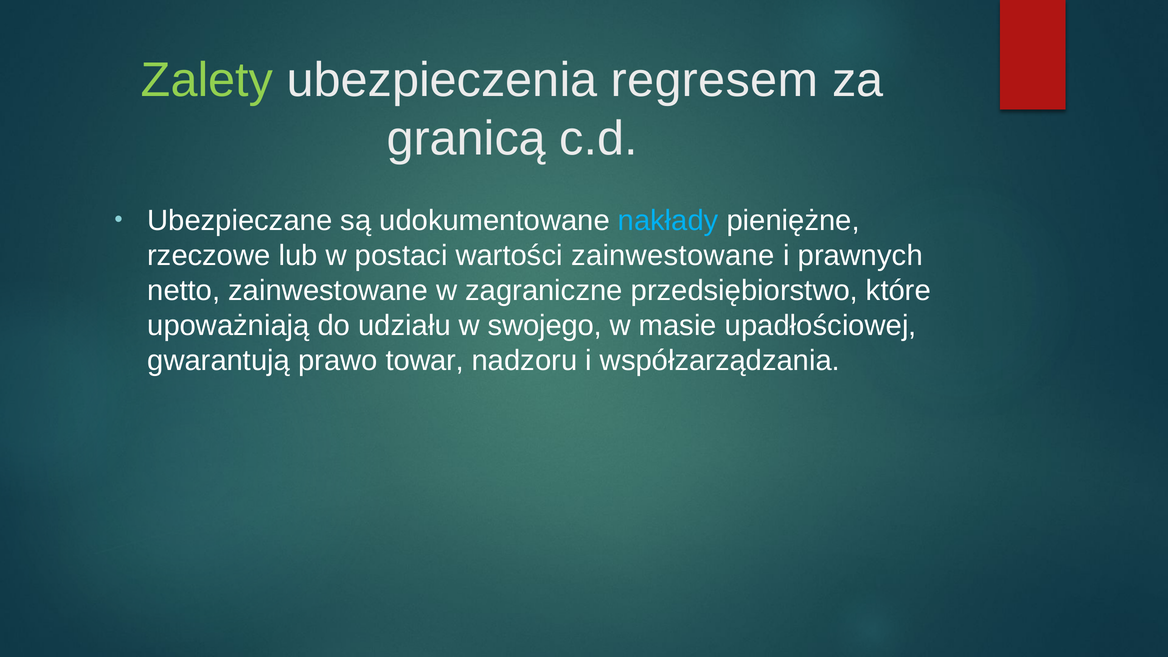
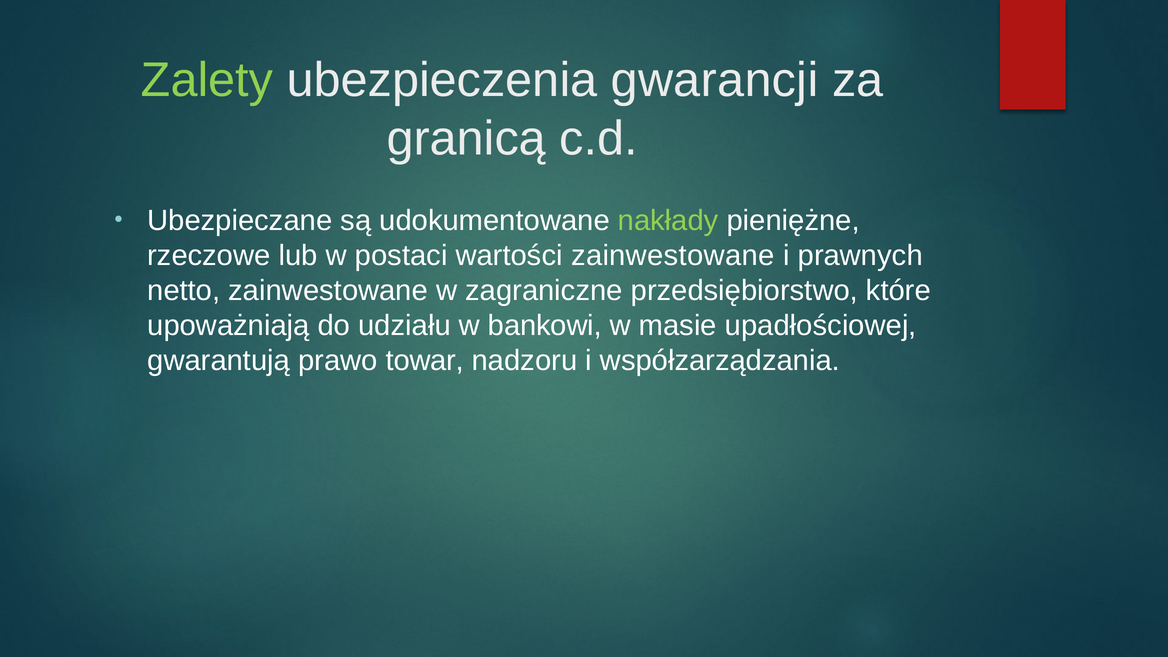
regresem: regresem -> gwarancji (715, 80)
nakłady colour: light blue -> light green (668, 221)
swojego: swojego -> bankowi (545, 326)
